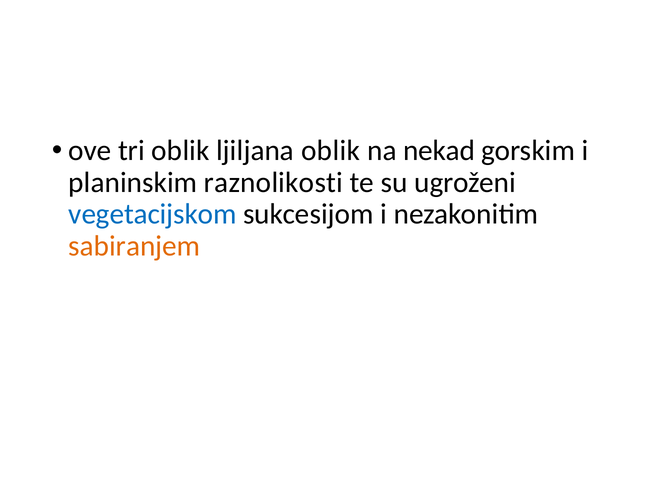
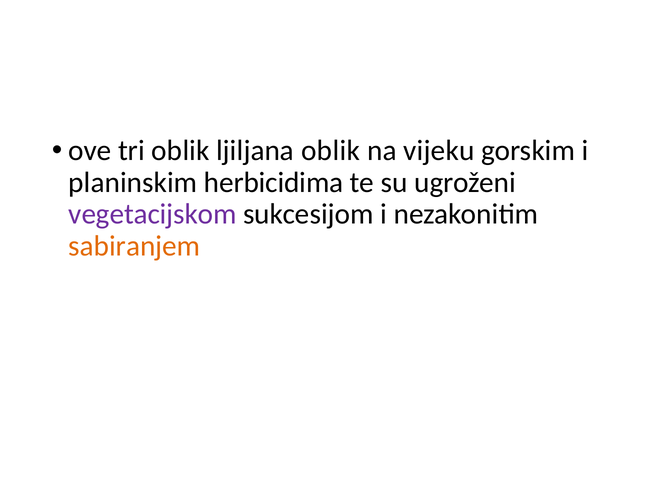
nekad: nekad -> vijeku (439, 151)
raznolikosti: raznolikosti -> herbicidima (274, 182)
vegetacijskom colour: blue -> purple (152, 214)
